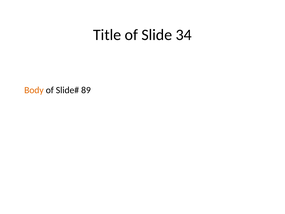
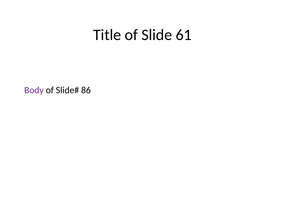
34: 34 -> 61 (184, 35)
Body colour: orange -> purple (34, 90)
89: 89 -> 86 (86, 90)
